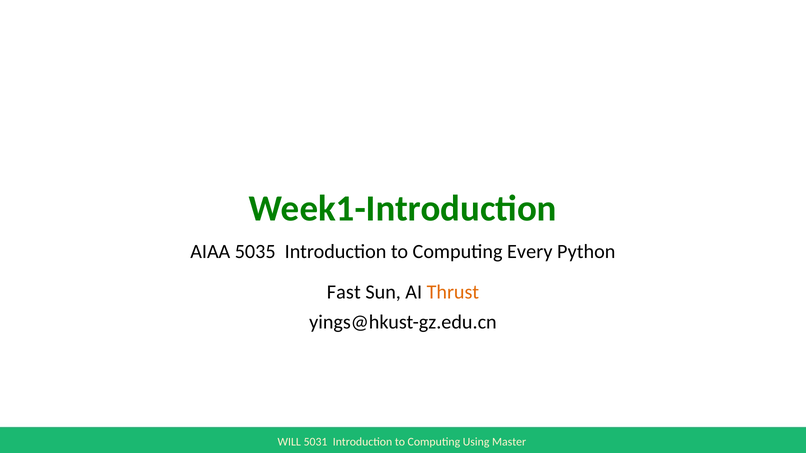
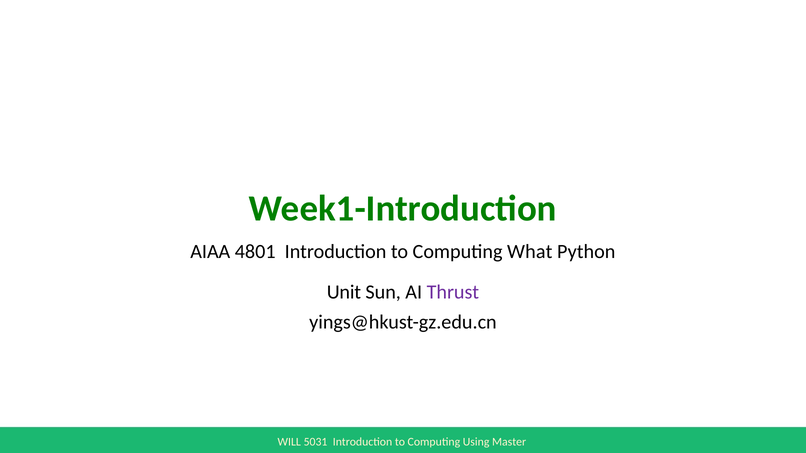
5035: 5035 -> 4801 (255, 252)
Every: Every -> What (530, 252)
Fast: Fast -> Unit (344, 292)
Thrust colour: orange -> purple (453, 292)
